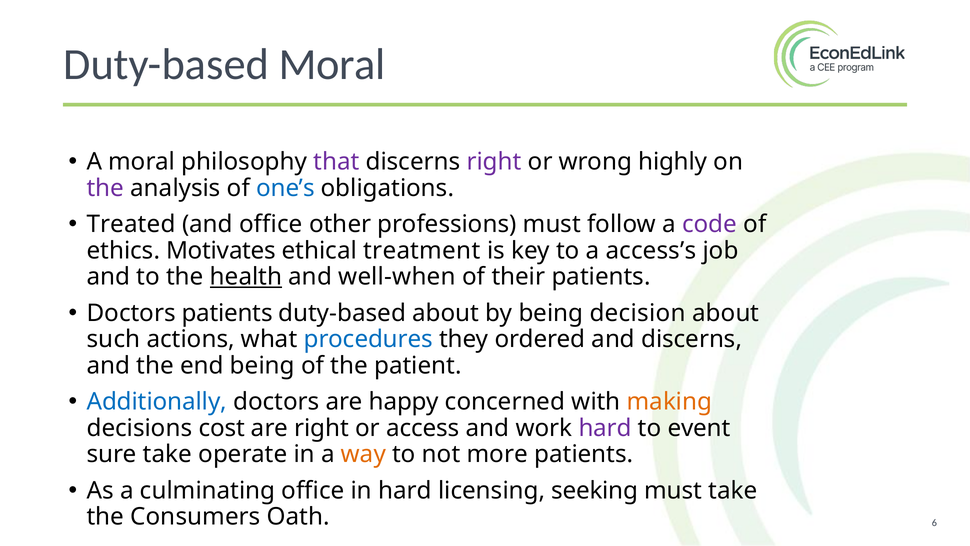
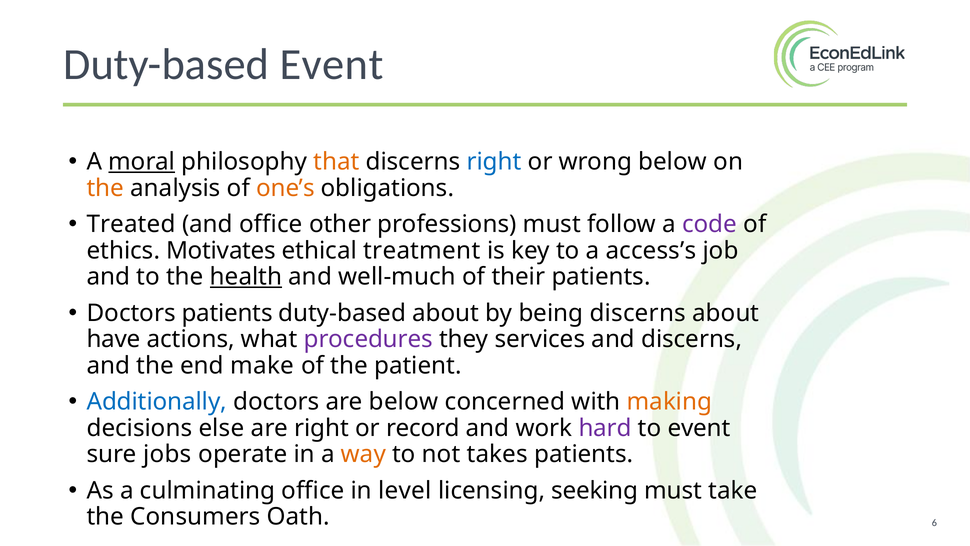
Duty-based Moral: Moral -> Event (332, 65)
moral underline: none -> present (142, 162)
that colour: purple -> orange (336, 162)
right colour: purple -> blue (494, 162)
wrong highly: highly -> below (673, 162)
the colour: purple -> orange (105, 188)
one’s colour: blue -> orange (285, 188)
well-when: well-when -> well-much (397, 277)
being decision: decision -> discerns (638, 313)
such: such -> have (114, 339)
procedures colour: blue -> purple (368, 339)
ordered: ordered -> services (540, 339)
end being: being -> make (262, 365)
are happy: happy -> below (404, 402)
cost: cost -> else (222, 428)
access: access -> record (423, 428)
sure take: take -> jobs (167, 454)
more: more -> takes (497, 454)
in hard: hard -> level (405, 490)
